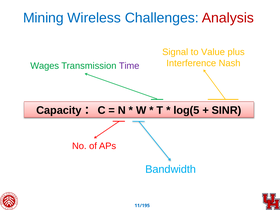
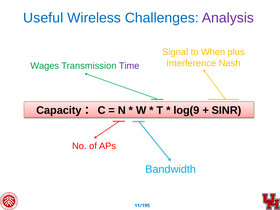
Mining: Mining -> Useful (43, 18)
Analysis colour: red -> purple (228, 18)
Value: Value -> When (213, 52)
log(5: log(5 -> log(9 (186, 110)
